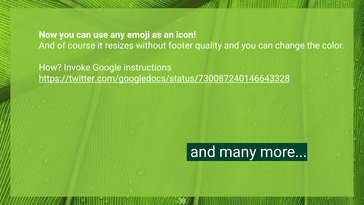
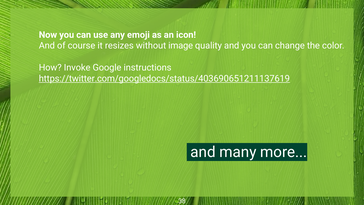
footer: footer -> image (181, 46)
https://twitter.com/googledocs/status/730087240146643328: https://twitter.com/googledocs/status/730087240146643328 -> https://twitter.com/googledocs/status/403690651211137619 (164, 78)
